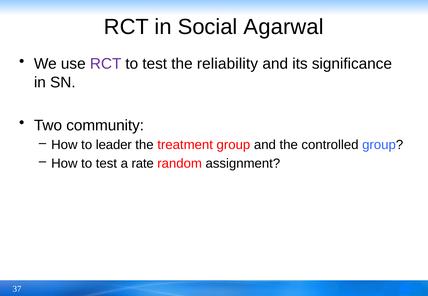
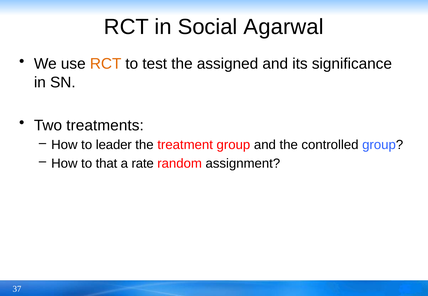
RCT colour: purple -> orange (106, 64)
reliability: reliability -> assigned (228, 64)
community: community -> treatments (105, 125)
How to test: test -> that (106, 164)
